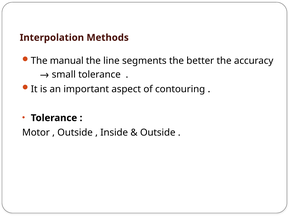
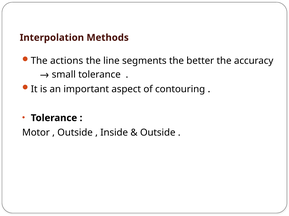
manual: manual -> actions (67, 61)
